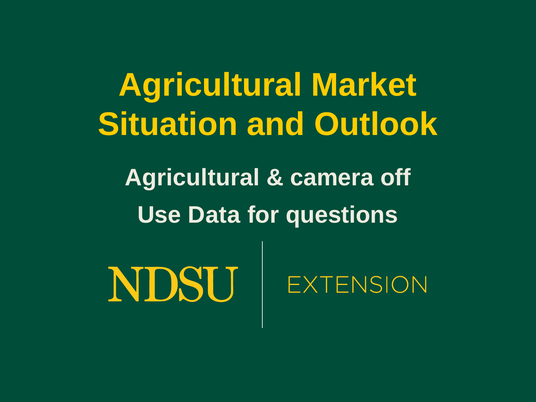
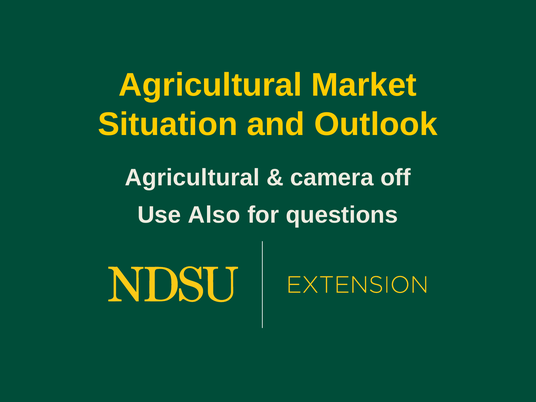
Data: Data -> Also (214, 215)
